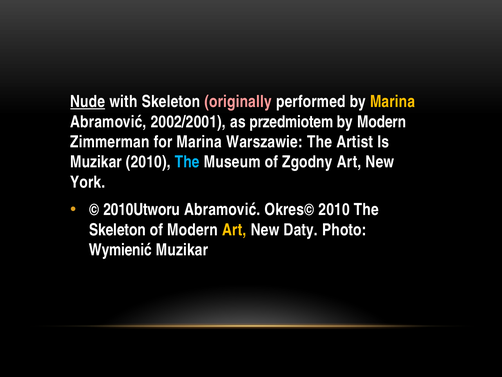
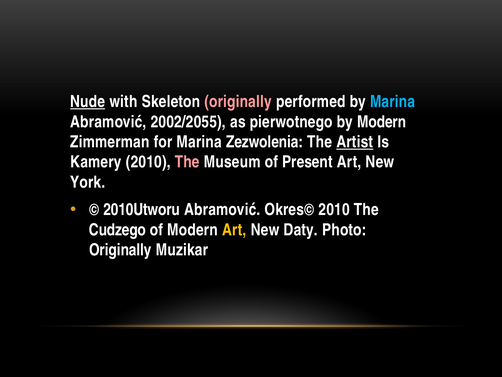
Marina colour: yellow -> light blue (393, 102)
2002/2001: 2002/2001 -> 2002/2055 (188, 122)
przedmiotem: przedmiotem -> pierwotnego (291, 122)
Warszawie: Warszawie -> Zezwolenia (265, 142)
Artist underline: none -> present (355, 142)
Muzikar: Muzikar -> Kamery (96, 162)
The colour: light blue -> pink (187, 162)
Zgodny: Zgodny -> Present (307, 162)
Skeleton: Skeleton -> Cudzego (117, 230)
Wymienić: Wymienić -> Originally (120, 250)
